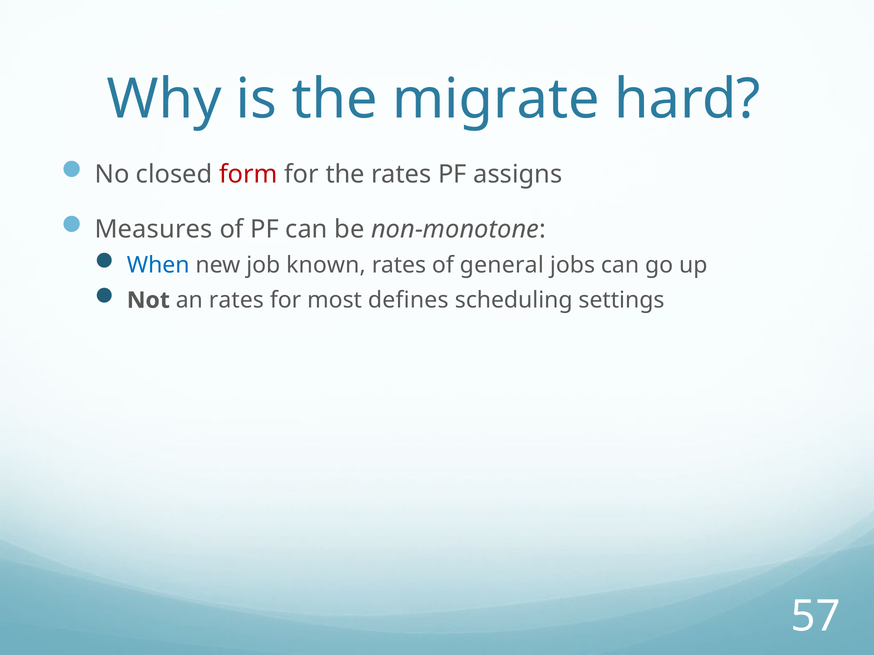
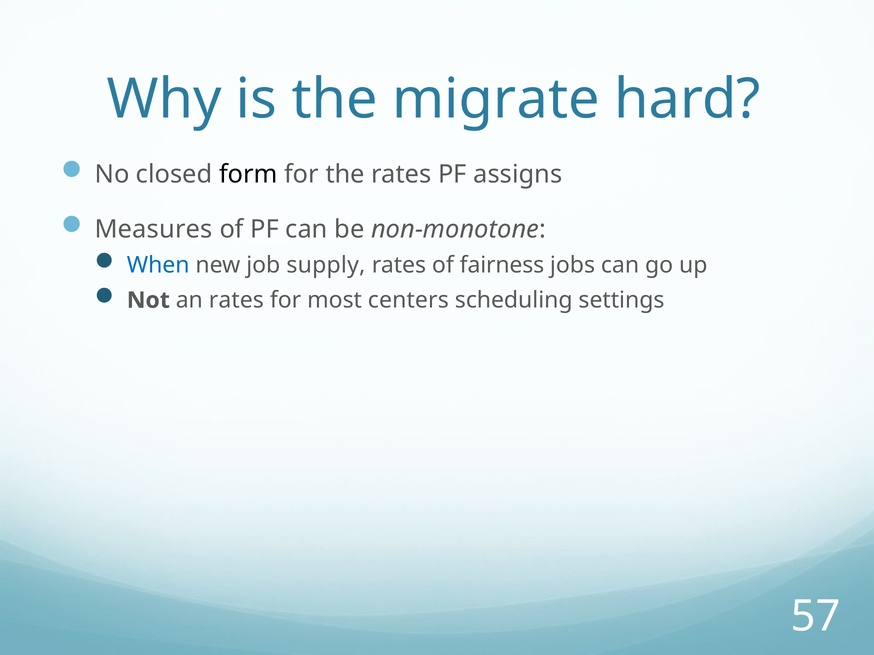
form colour: red -> black (248, 174)
known: known -> supply (326, 266)
general: general -> fairness (502, 266)
defines: defines -> centers (408, 300)
